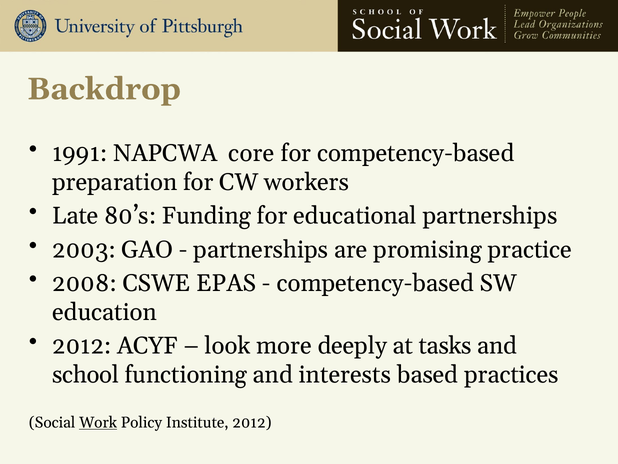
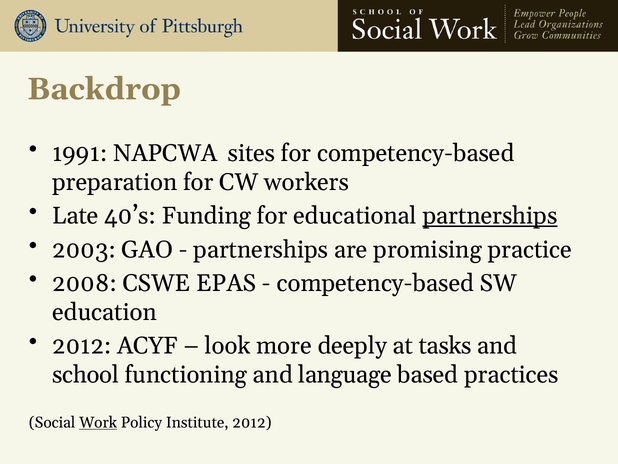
core: core -> sites (252, 153)
80’s: 80’s -> 40’s (130, 216)
partnerships underline: none -> present (490, 216)
interests: interests -> language (345, 374)
